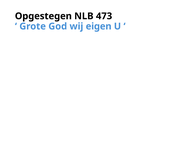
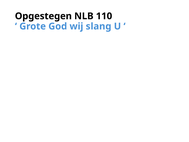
473: 473 -> 110 (104, 16)
eigen: eigen -> slang (99, 26)
